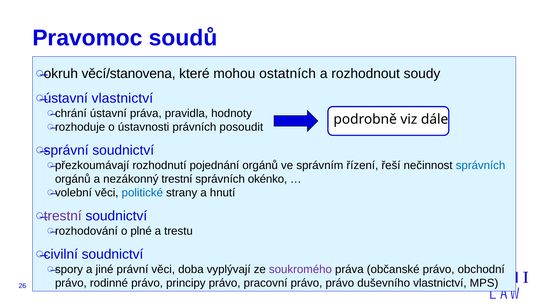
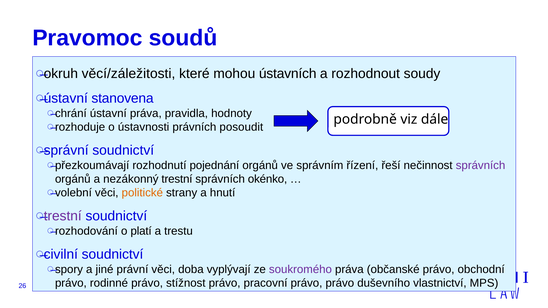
věcí/stanovena: věcí/stanovena -> věcí/záležitosti (129, 74)
ostatních: ostatních -> ústavních (288, 74)
ústavní vlastnictví: vlastnictví -> stanovena (123, 98)
správních colour: blue -> purple (481, 165)
politické colour: blue -> orange (142, 193)
plné: plné -> platí (141, 231)
principy: principy -> stížnost (186, 283)
